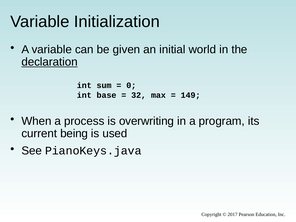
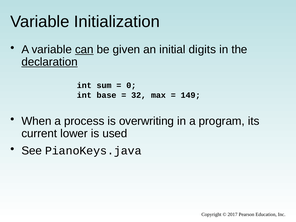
can underline: none -> present (84, 50)
world: world -> digits (202, 50)
being: being -> lower (74, 134)
